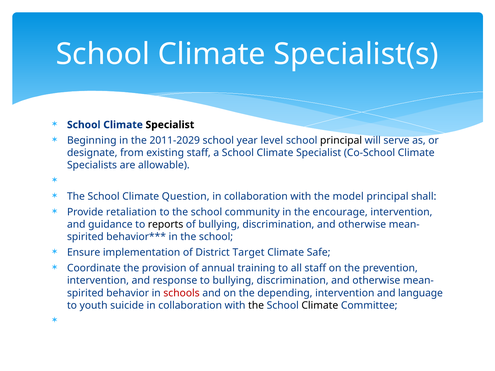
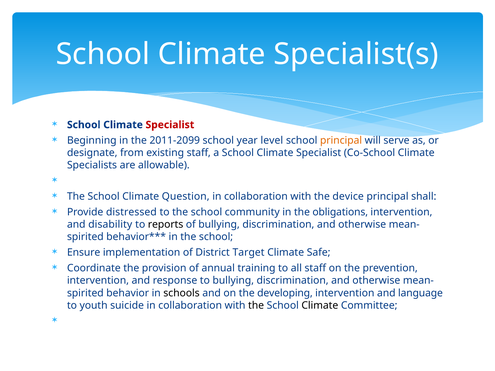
Specialist colour: black -> red (170, 125)
2011-2029: 2011-2029 -> 2011-2099 (175, 141)
principal colour: black -> orange (341, 141)
model: model -> device (348, 197)
retaliation: retaliation -> distressed (131, 212)
encourage: encourage -> obligations (340, 212)
guidance: guidance -> disability (110, 225)
schools colour: red -> black (182, 293)
depending: depending -> developing (285, 293)
